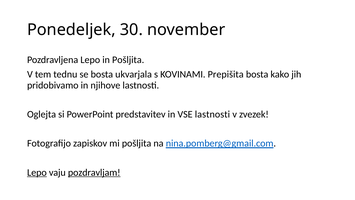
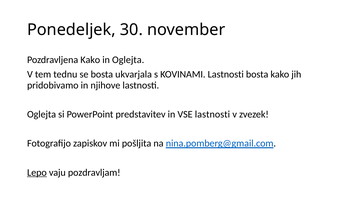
Pozdravljena Lepo: Lepo -> Kako (90, 60)
in Pošljita: Pošljita -> Oglejta (128, 60)
KOVINAMI Prepišita: Prepišita -> Lastnosti (226, 74)
pozdravljam underline: present -> none (94, 172)
